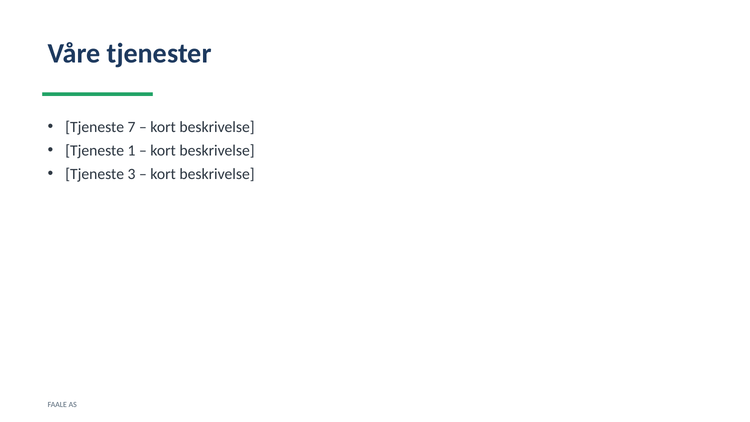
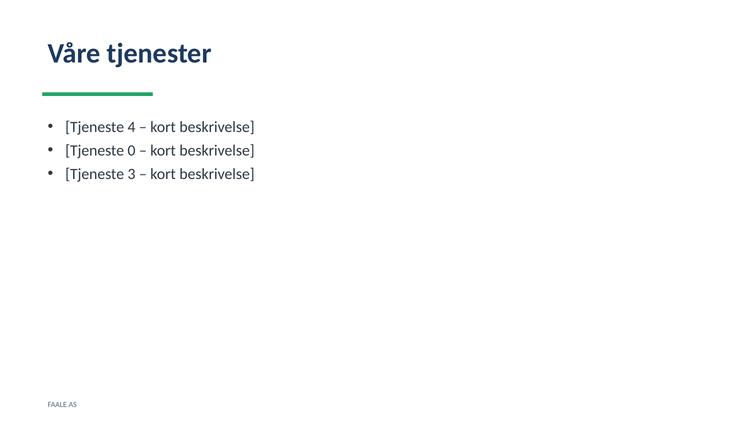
7: 7 -> 4 (131, 127)
1: 1 -> 0 (131, 150)
